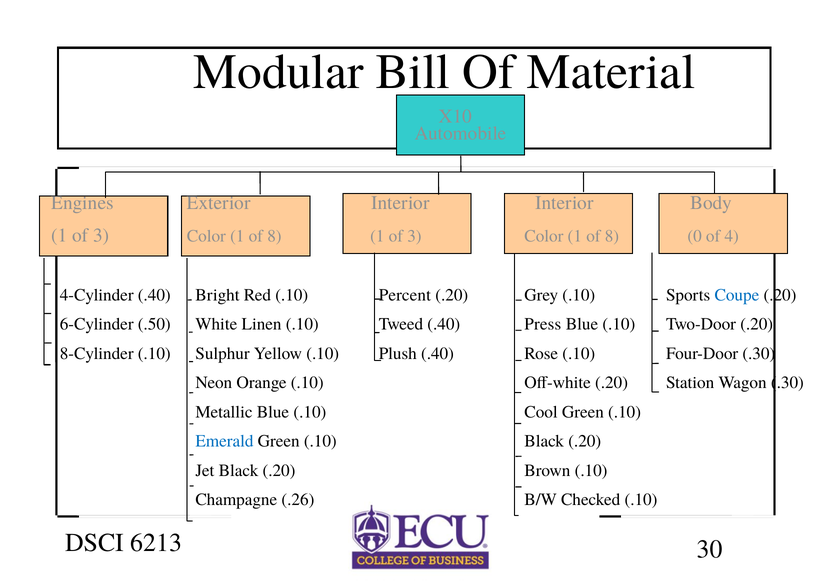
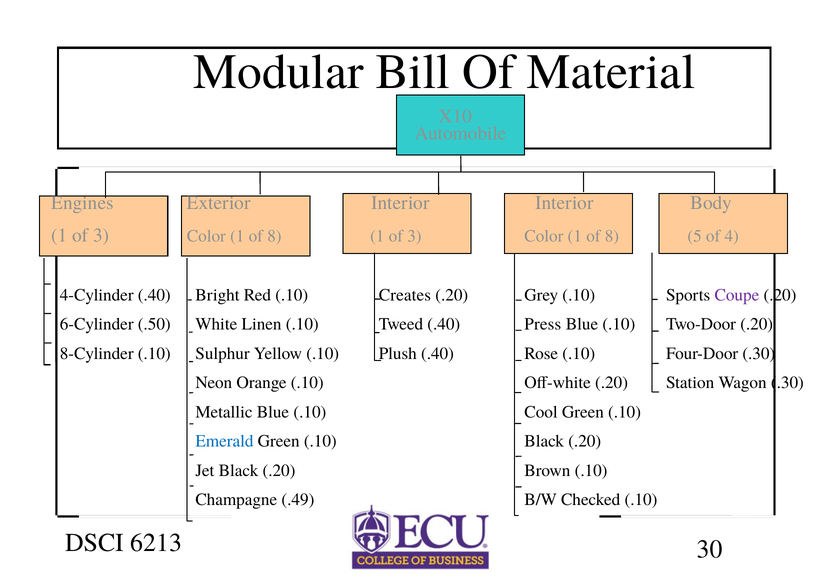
0: 0 -> 5 (695, 236)
Percent: Percent -> Creates (405, 295)
Coupe colour: blue -> purple (737, 295)
.26: .26 -> .49 (298, 499)
